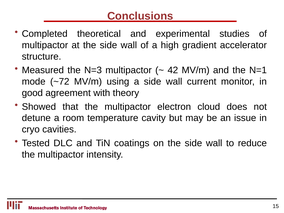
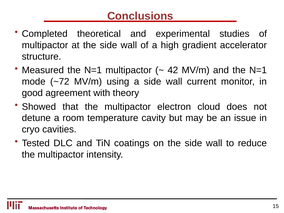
Measured the N=3: N=3 -> N=1 (93, 70)
